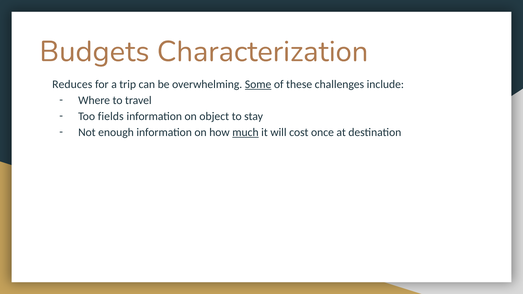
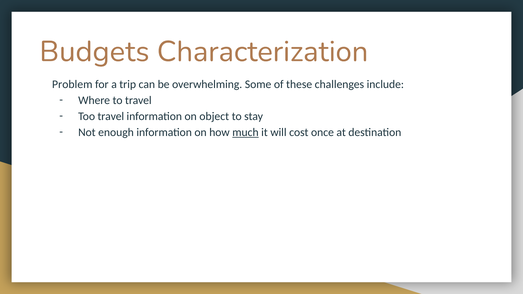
Reduces: Reduces -> Problem (72, 84)
Some underline: present -> none (258, 84)
Too fields: fields -> travel (111, 116)
